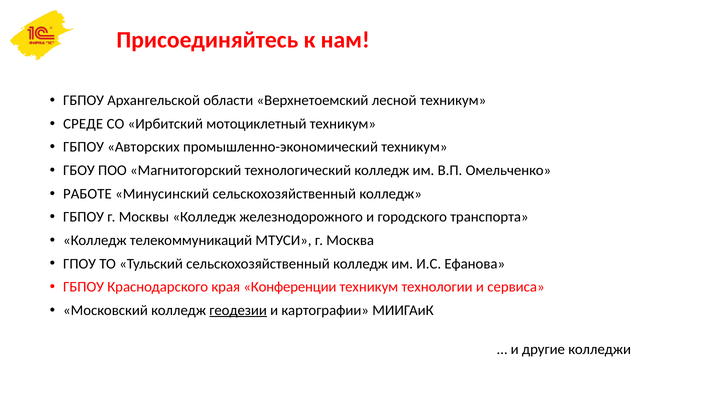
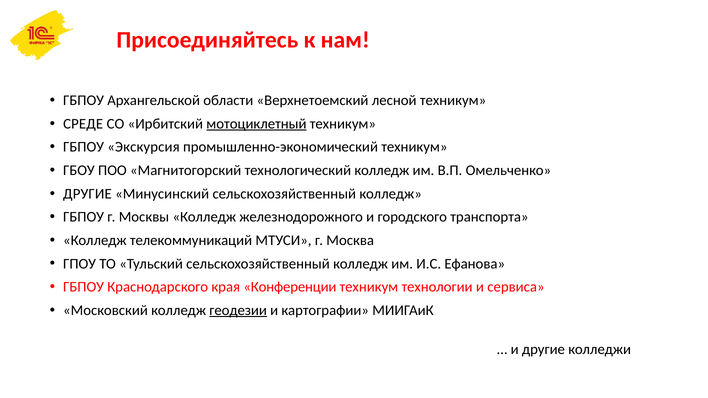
мотоциклетный underline: none -> present (256, 124)
Авторских: Авторских -> Экскурсия (143, 147)
РАБОТЕ: РАБОТЕ -> ДРУГИЕ (87, 194)
